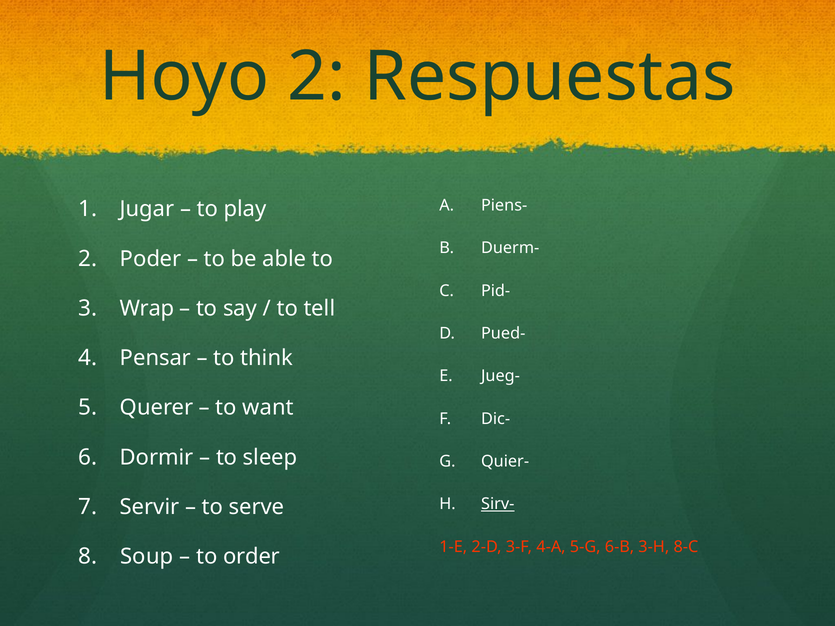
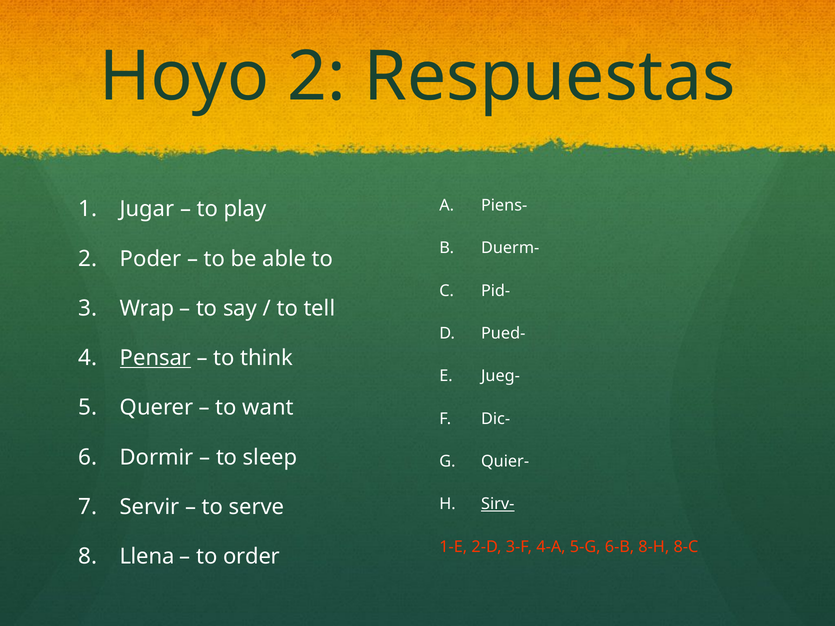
Pensar underline: none -> present (156, 358)
3-H: 3-H -> 8-H (654, 547)
Soup: Soup -> Llena (147, 557)
